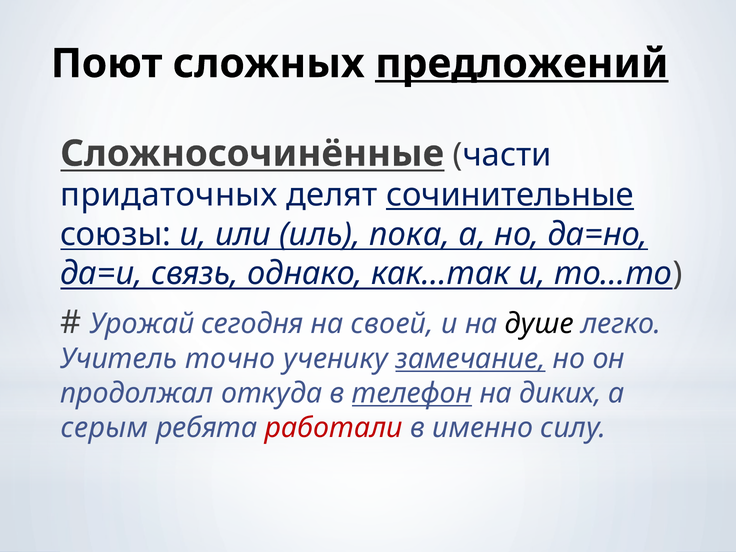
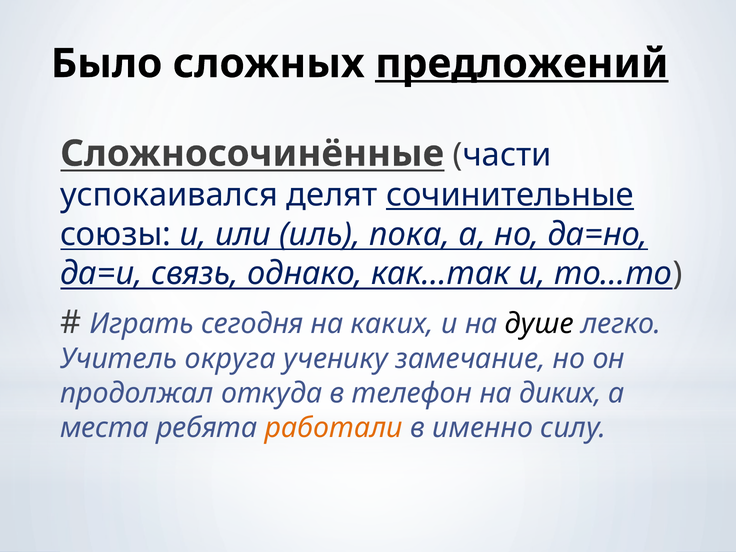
Поют: Поют -> Было (107, 64)
придаточных: придаточных -> успокаивался (169, 195)
Урожай: Урожай -> Играть (142, 324)
своей: своей -> каких (392, 324)
точно: точно -> округа (230, 359)
замечание underline: present -> none (470, 359)
телефон underline: present -> none (412, 393)
серым: серым -> места (105, 428)
работали colour: red -> orange (334, 428)
